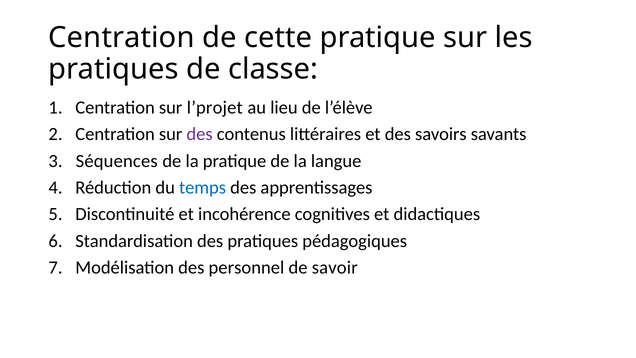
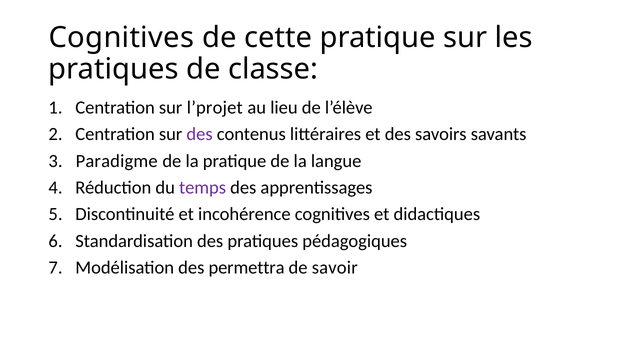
Centration: Centration -> Cognitives (121, 38)
Séquences: Séquences -> Paradigme (117, 161)
temps colour: blue -> purple (203, 188)
personnel: personnel -> permettra (247, 268)
